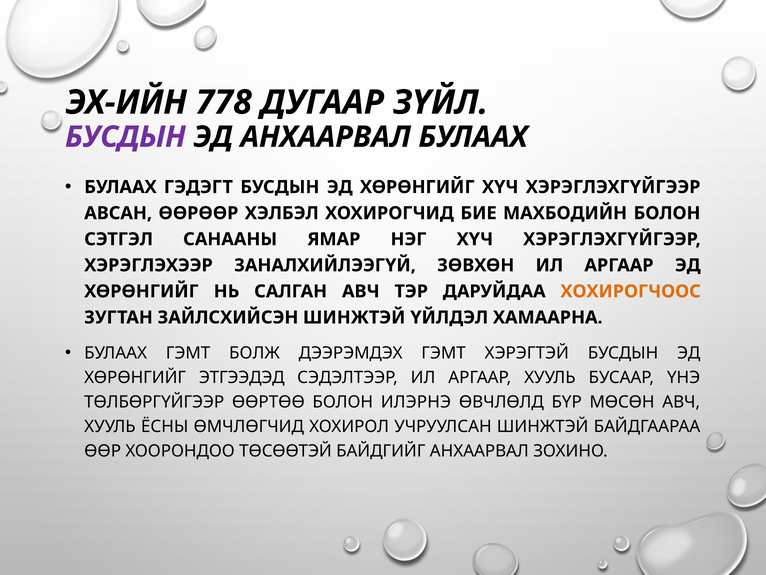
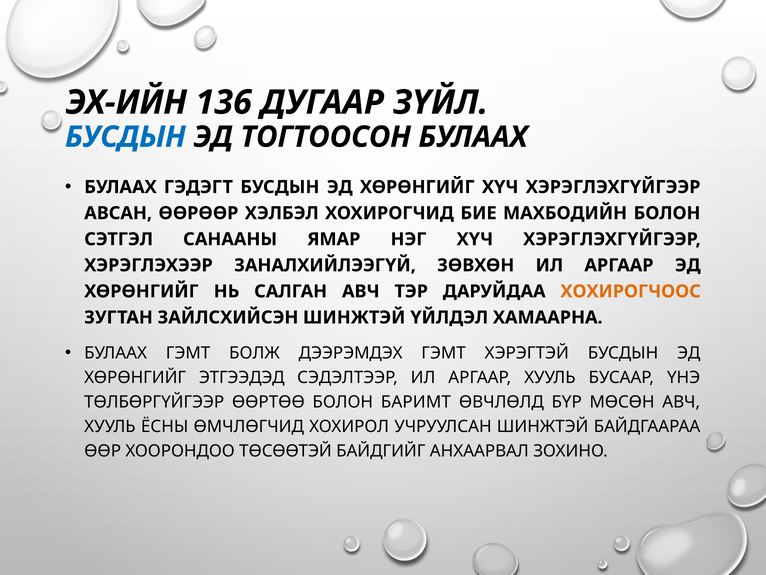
778: 778 -> 136 (224, 102)
БУСДЫН colour: purple -> blue (125, 137)
ЭД АНХААРВАЛ: АНХААРВАЛ -> ТОГТООСОН (326, 137)
ИЛЭРНЭ: ИЛЭРНЭ -> БАРИМТ (416, 402)
